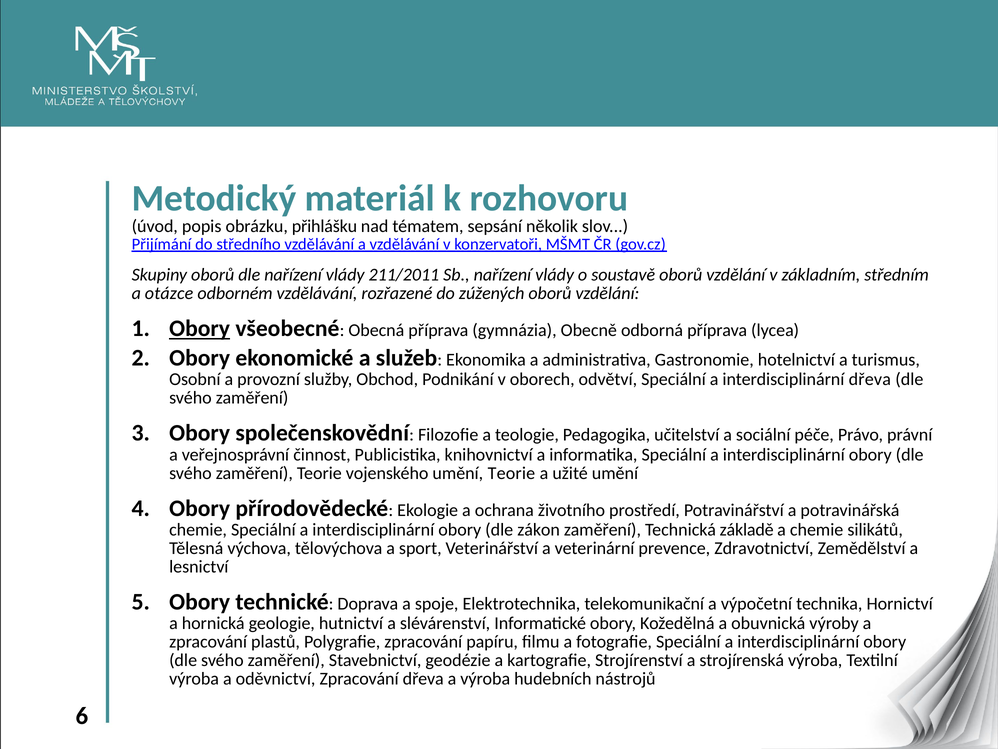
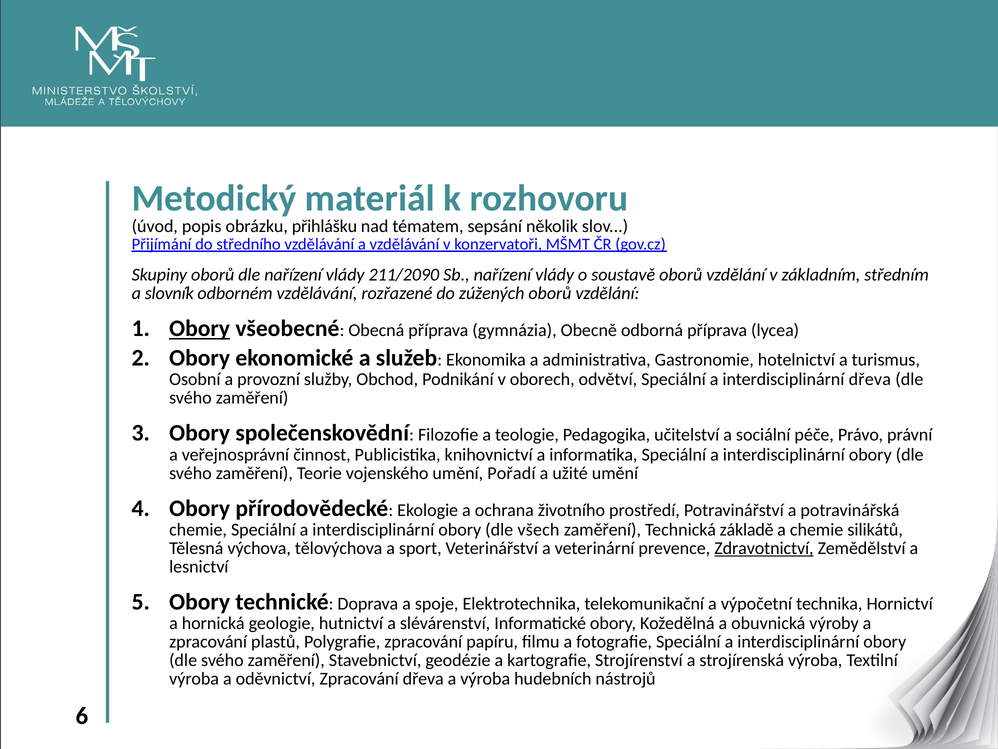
211/2011: 211/2011 -> 211/2090 (404, 275)
otázce: otázce -> slovník (169, 293)
umění Teorie: Teorie -> Pořadí (511, 473)
zákon: zákon -> všech (538, 529)
Zdravotnictví underline: none -> present (764, 548)
